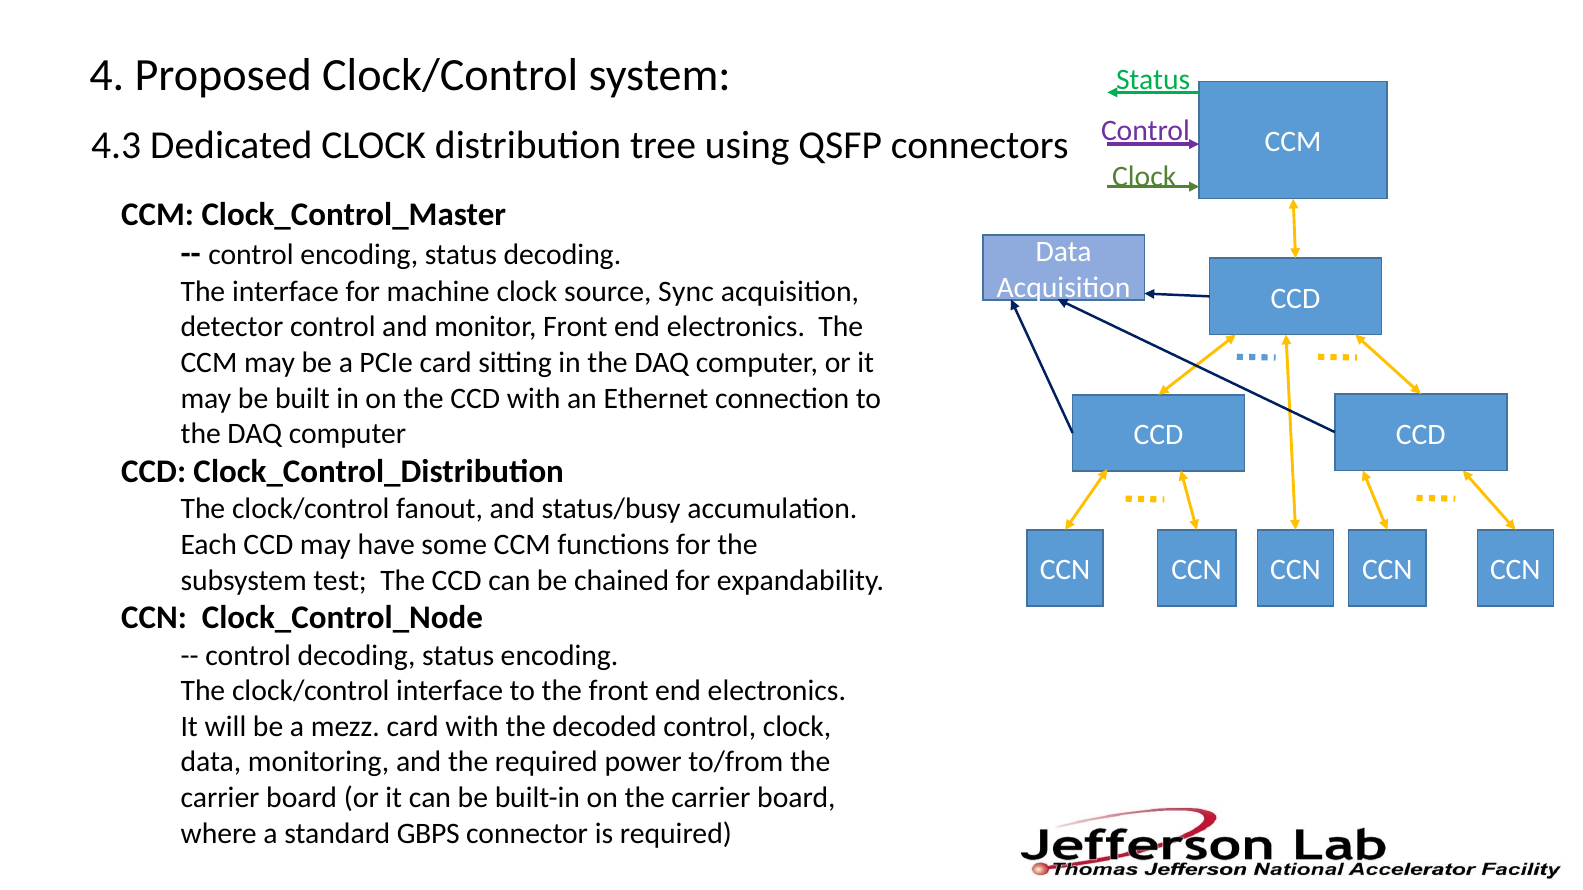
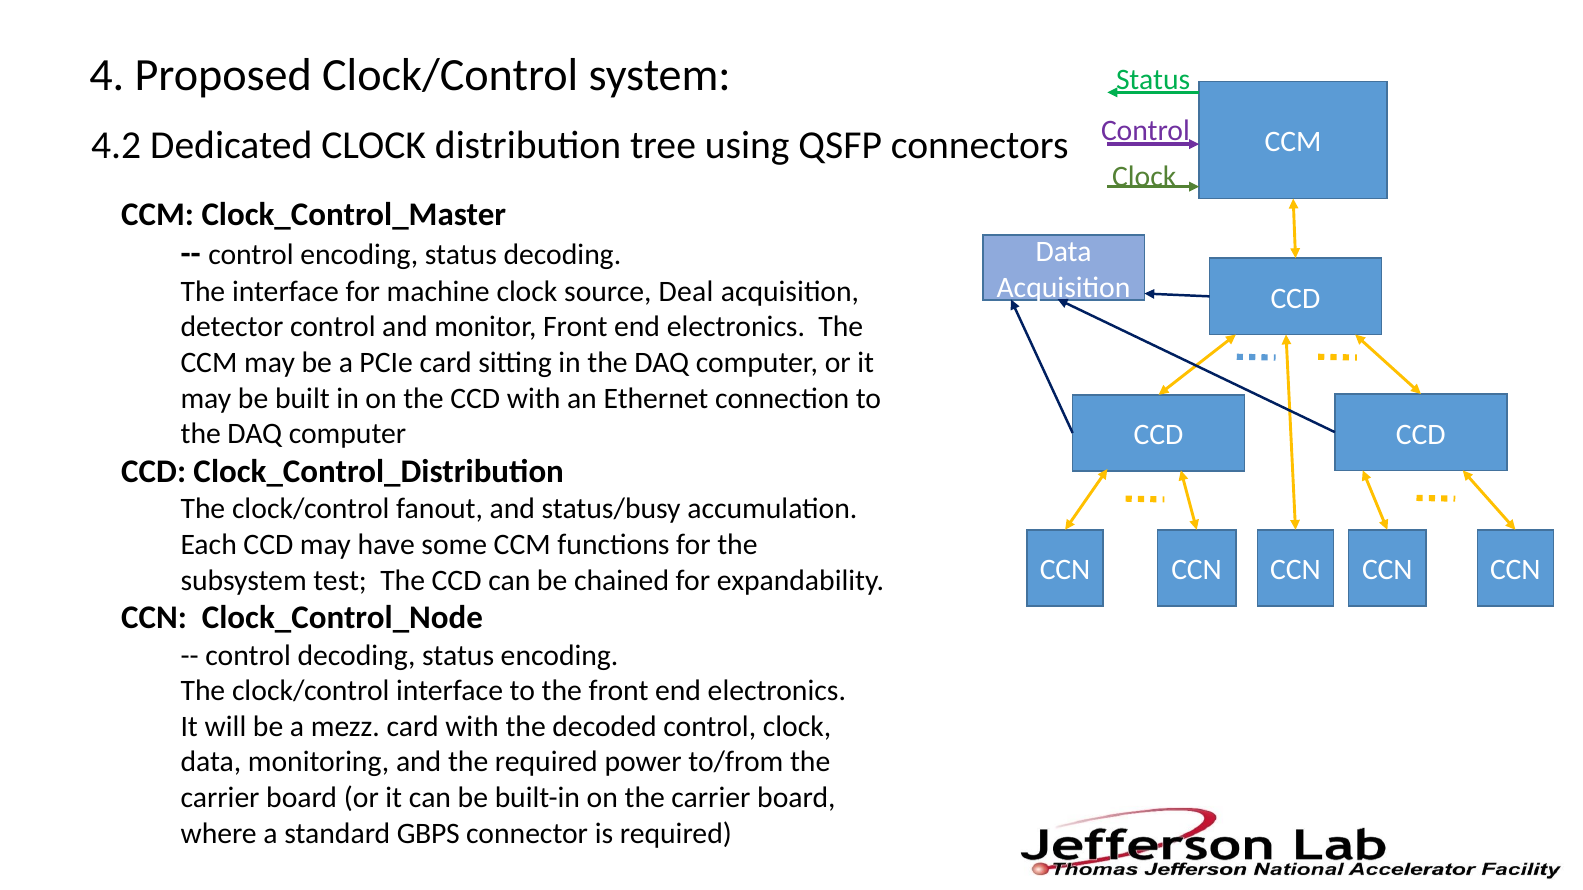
4.3: 4.3 -> 4.2 (116, 146)
Sync: Sync -> Deal (686, 292)
